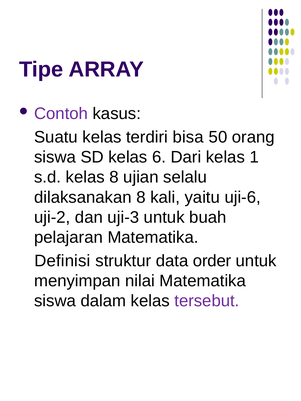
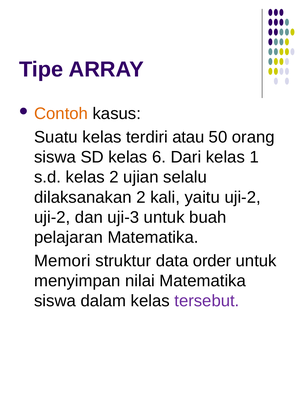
Contoh colour: purple -> orange (61, 114)
bisa: bisa -> atau (188, 137)
kelas 8: 8 -> 2 (114, 177)
dilaksanakan 8: 8 -> 2 (141, 197)
yaitu uji-6: uji-6 -> uji-2 (243, 197)
Definisi: Definisi -> Memori (62, 261)
